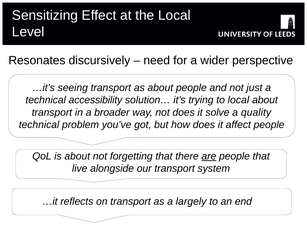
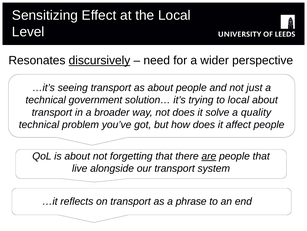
discursively underline: none -> present (99, 60)
accessibility: accessibility -> government (95, 100)
largely: largely -> phrase (191, 201)
